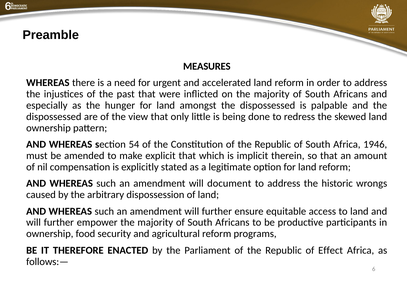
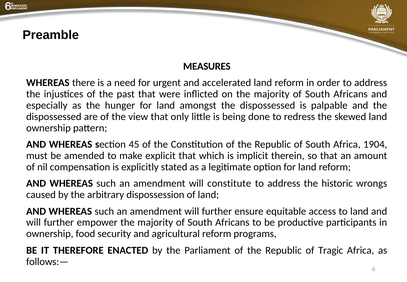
54: 54 -> 45 (134, 144)
1946: 1946 -> 1904 (375, 144)
document: document -> constitute (229, 183)
Effect: Effect -> Tragic (331, 250)
